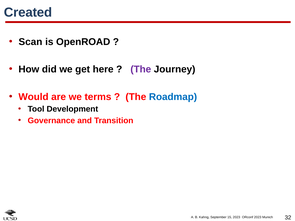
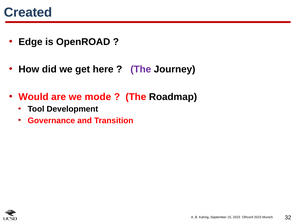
Scan: Scan -> Edge (30, 42)
terms: terms -> mode (98, 97)
Roadmap colour: blue -> black (173, 97)
